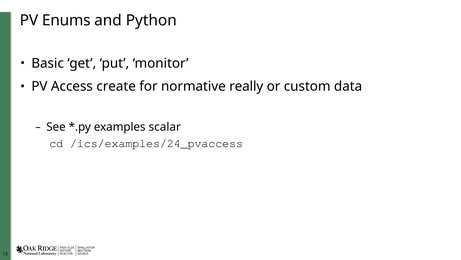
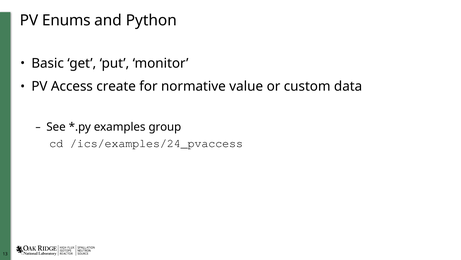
really: really -> value (246, 86)
scalar: scalar -> group (165, 127)
